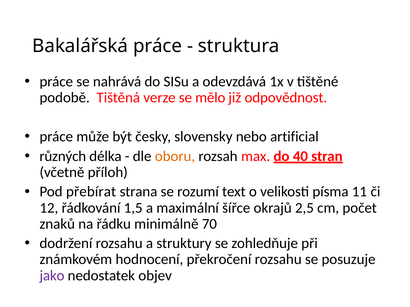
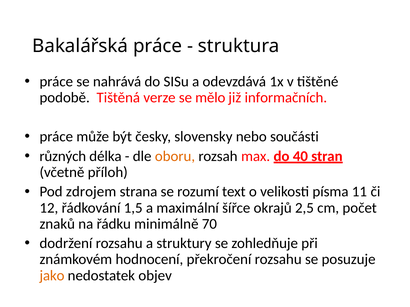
odpovědnost: odpovědnost -> informačních (286, 98)
artificial: artificial -> součásti (294, 137)
přebírat: přebírat -> zdrojem (91, 192)
jako colour: purple -> orange (52, 276)
